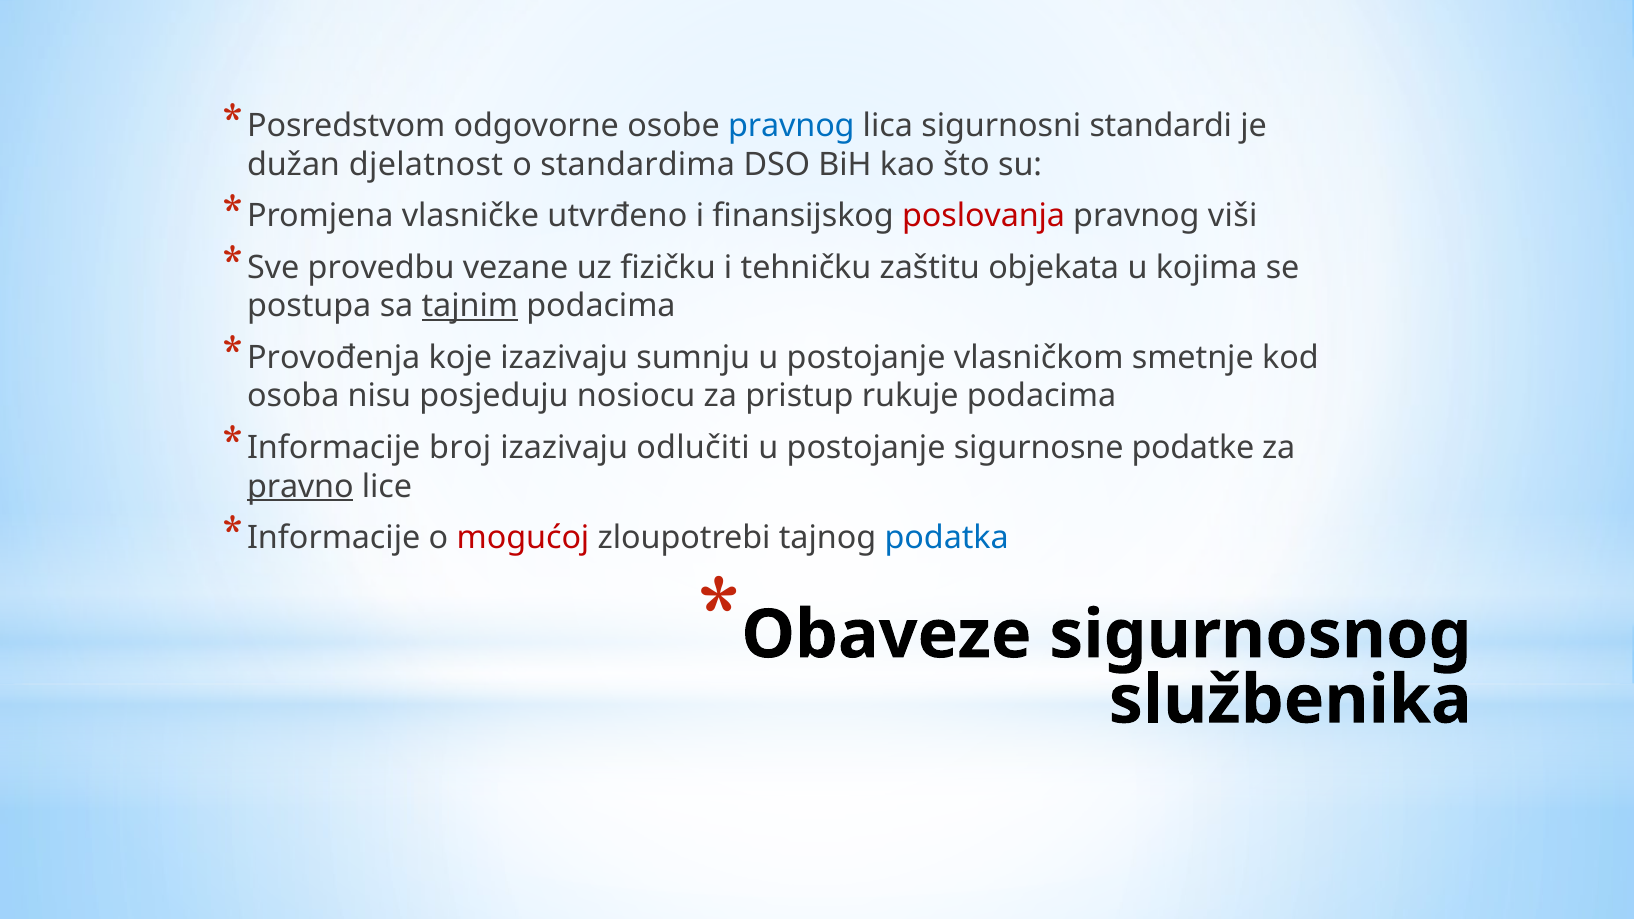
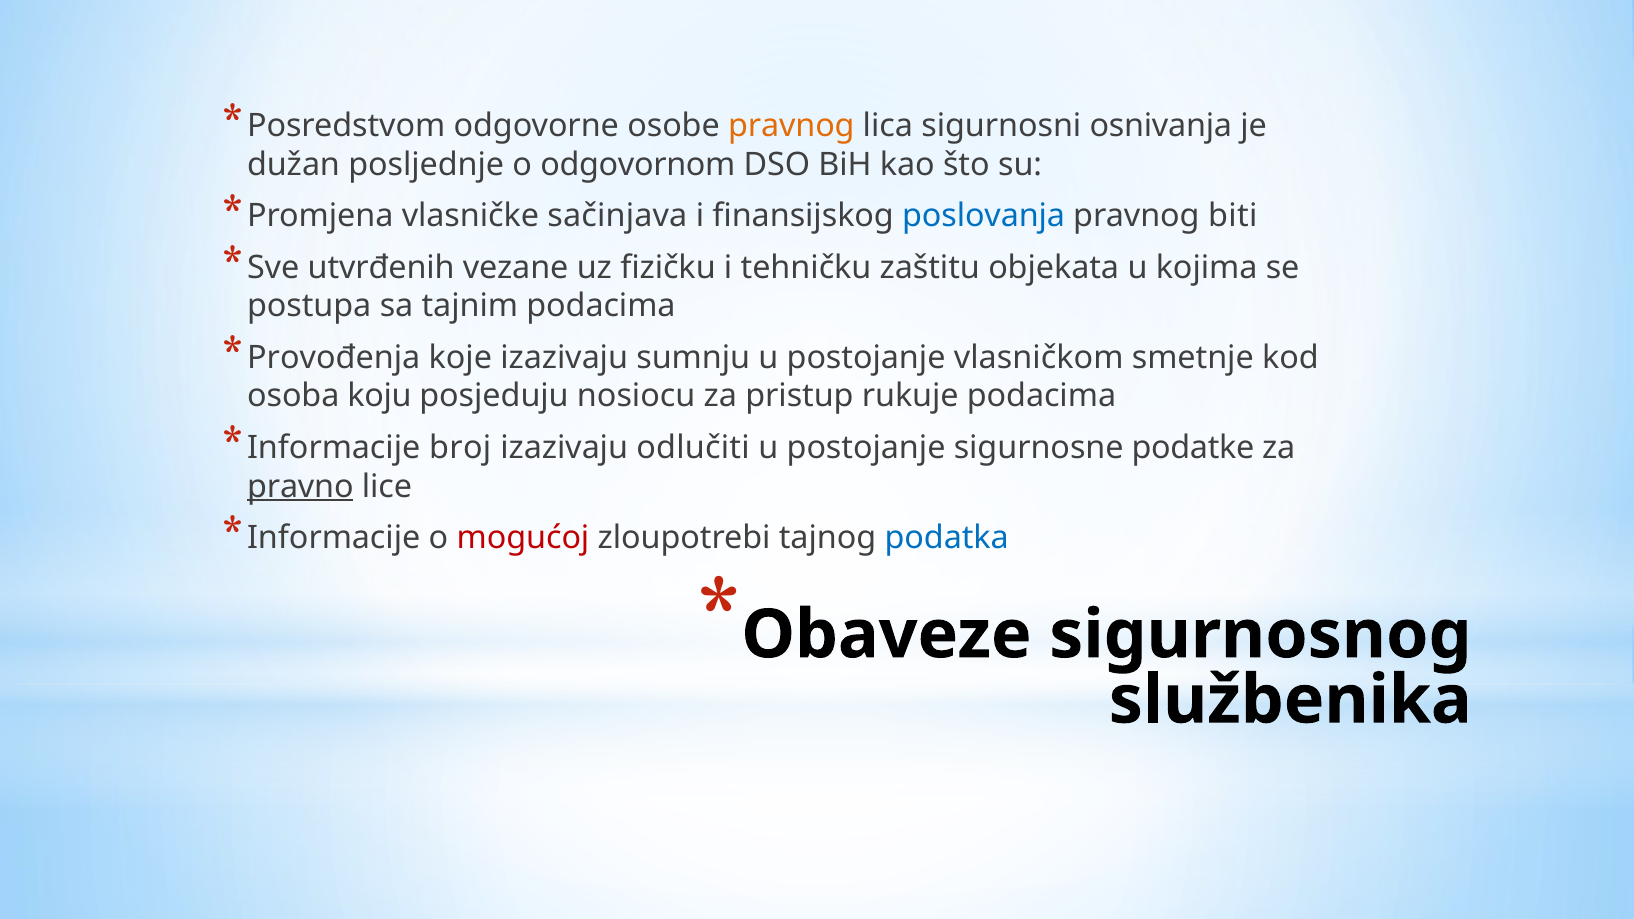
pravnog colour: blue -> orange (791, 126)
standardi: standardi -> osnivanja (1161, 126)
djelatnost: djelatnost -> posljednje (426, 165)
standardima: standardima -> odgovornom (638, 165)
utvrđeno: utvrđeno -> sačinjava (617, 216)
poslovanja colour: red -> blue (984, 216)
viši: viši -> biti (1233, 216)
provedbu: provedbu -> utvrđenih (381, 267)
tajnim underline: present -> none (470, 306)
nisu: nisu -> koju (380, 396)
